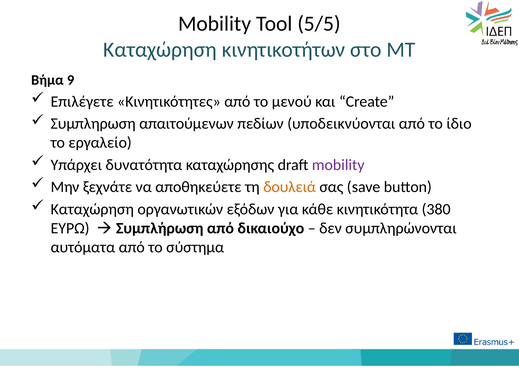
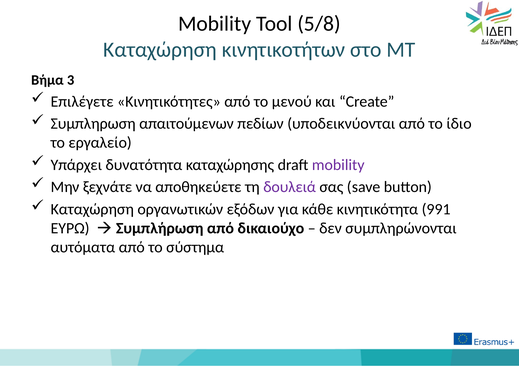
5/5: 5/5 -> 5/8 (319, 24)
9: 9 -> 3 (71, 80)
δουλειά colour: orange -> purple (290, 187)
380: 380 -> 991 (436, 209)
